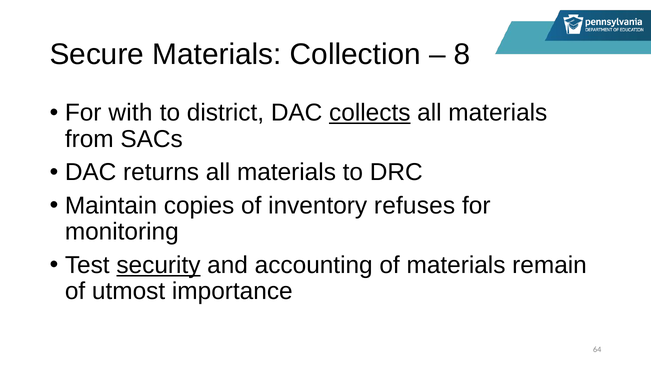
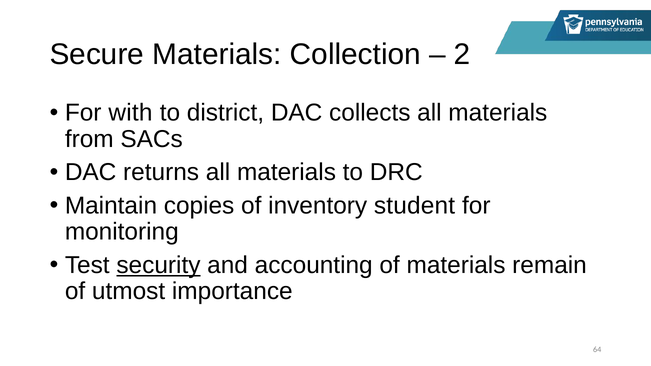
8: 8 -> 2 (462, 55)
collects underline: present -> none (370, 113)
refuses: refuses -> student (415, 206)
